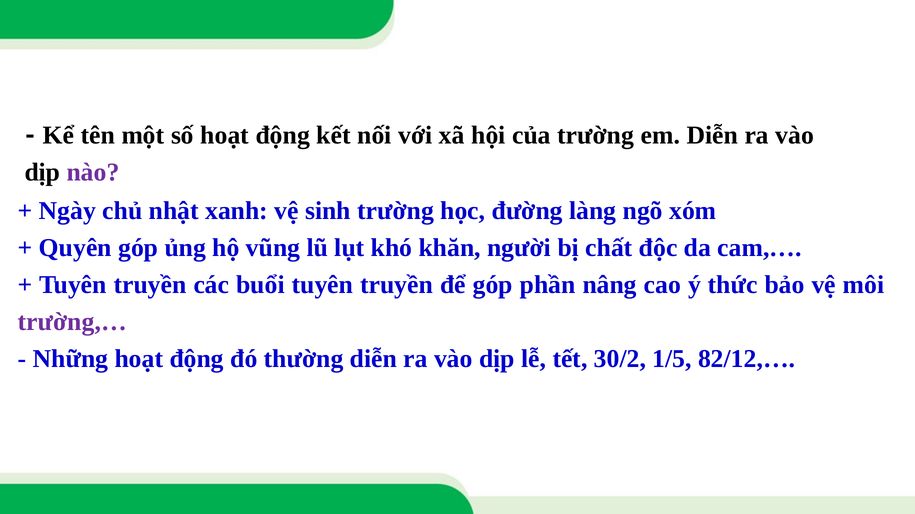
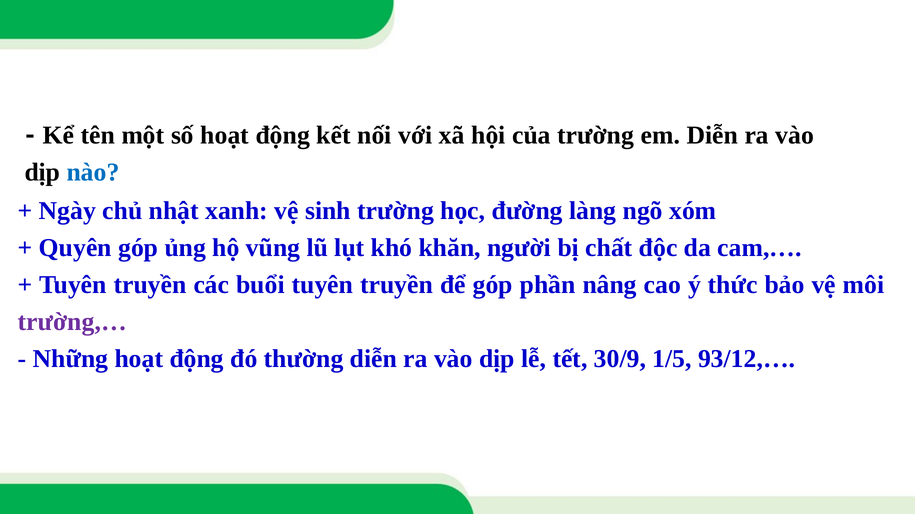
nào colour: purple -> blue (93, 172)
30/2: 30/2 -> 30/9 (620, 359)
82/12,…: 82/12,… -> 93/12,… (747, 359)
